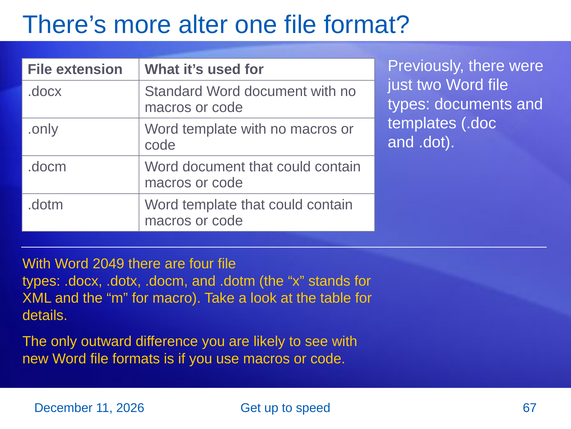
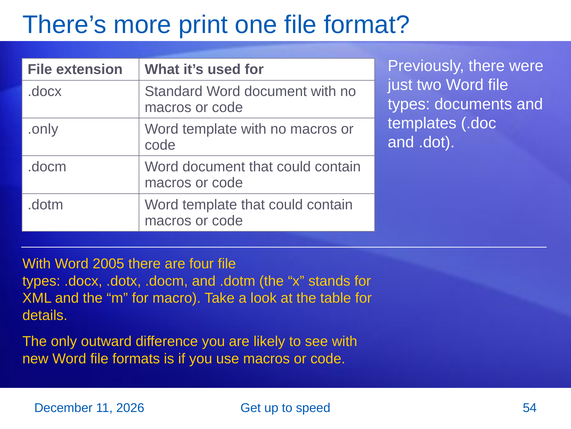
alter: alter -> print (203, 25)
2049: 2049 -> 2005 (108, 263)
67: 67 -> 54 (530, 407)
